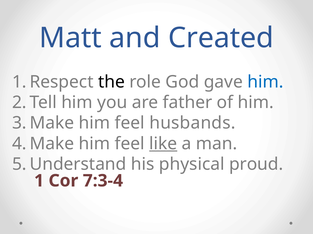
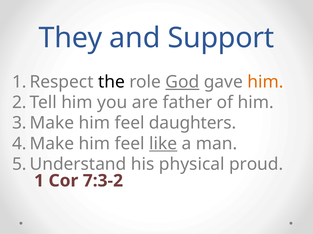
Matt: Matt -> They (71, 38)
Created: Created -> Support (221, 38)
God underline: none -> present (182, 82)
him colour: blue -> orange (265, 82)
husbands: husbands -> daughters (193, 123)
7:3-4: 7:3-4 -> 7:3-2 (103, 181)
